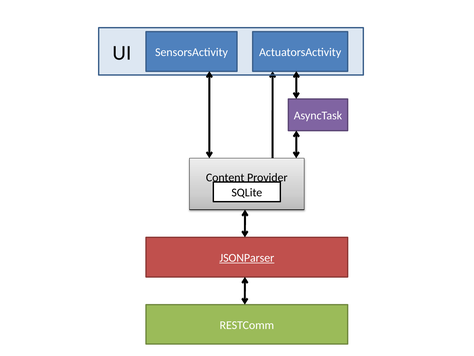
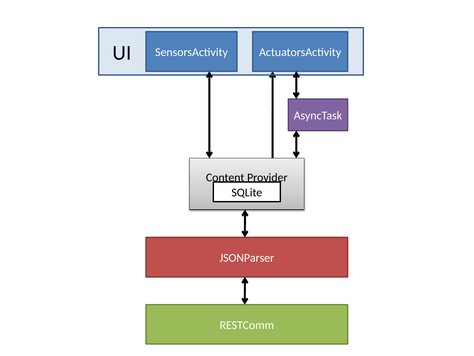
JSONParser underline: present -> none (247, 258)
